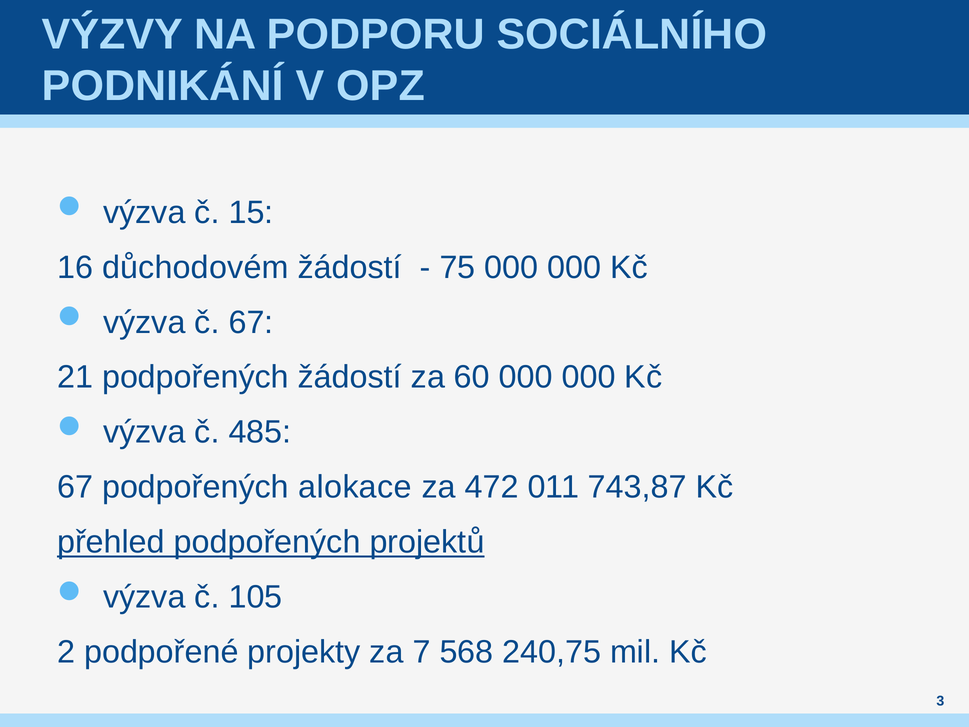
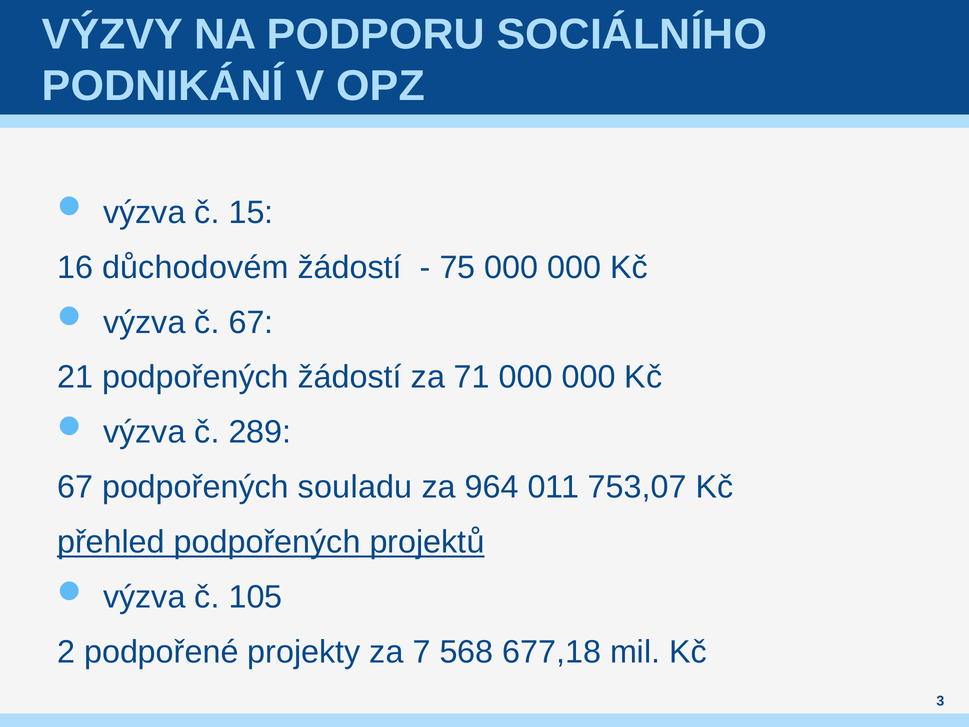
60: 60 -> 71 (472, 377)
485: 485 -> 289 (260, 432)
alokace: alokace -> souladu (355, 487)
472: 472 -> 964 (492, 487)
743,87: 743,87 -> 753,07 (637, 487)
240,75: 240,75 -> 677,18 (552, 652)
